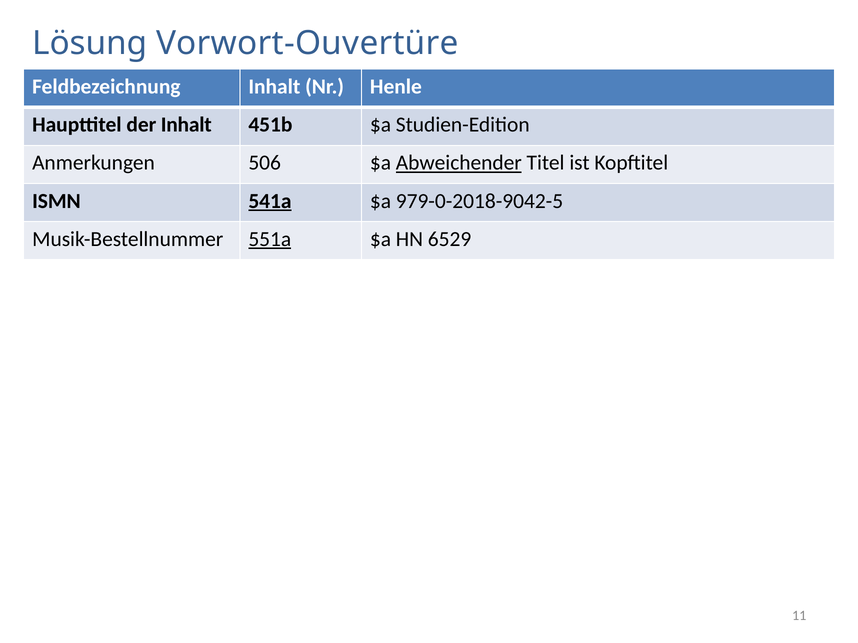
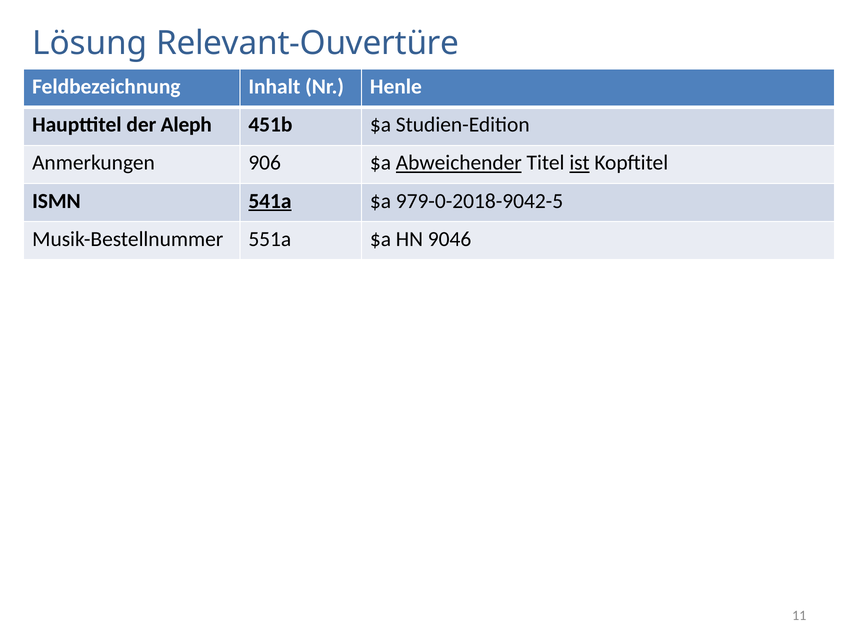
Vorwort-Ouvertüre: Vorwort-Ouvertüre -> Relevant-Ouvertüre (308, 43)
der Inhalt: Inhalt -> Aleph (186, 125)
506: 506 -> 906 (265, 163)
ist underline: none -> present (580, 163)
551a underline: present -> none (270, 239)
6529: 6529 -> 9046 (450, 239)
